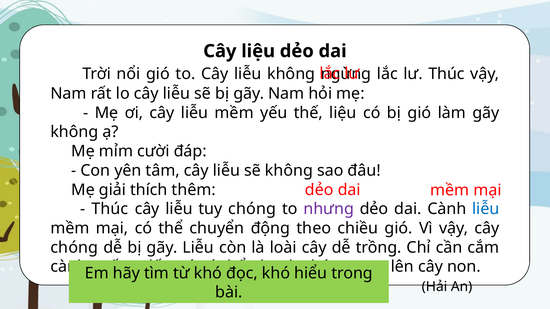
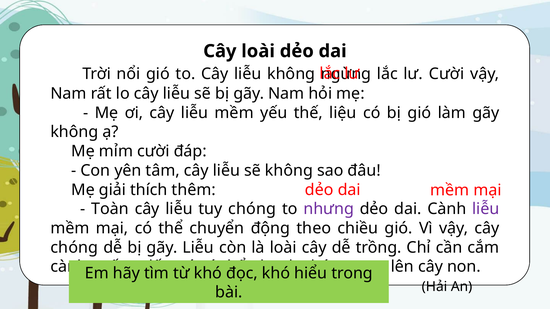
Cây liệu: liệu -> loài (258, 51)
lư Thúc: Thúc -> Cười (446, 74)
Thúc: Thúc -> Toàn (110, 209)
liễu colour: blue -> purple (486, 209)
